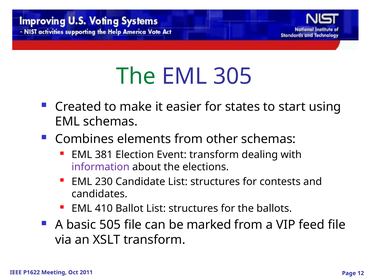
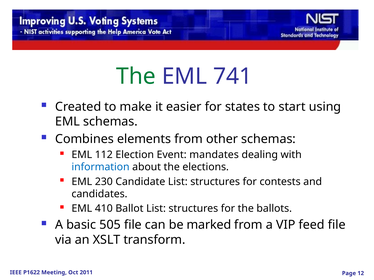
305: 305 -> 741 (233, 76)
381: 381 -> 112 (104, 155)
Event transform: transform -> mandates (214, 155)
information colour: purple -> blue (101, 167)
